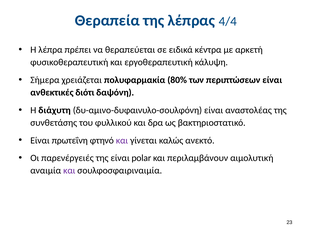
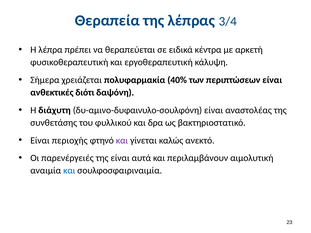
4/4: 4/4 -> 3/4 (228, 21)
80%: 80% -> 40% (177, 80)
πρωτεΐνη: πρωτεΐνη -> περιοχής (70, 141)
polar: polar -> αυτά (141, 158)
και colour: purple -> blue (69, 171)
